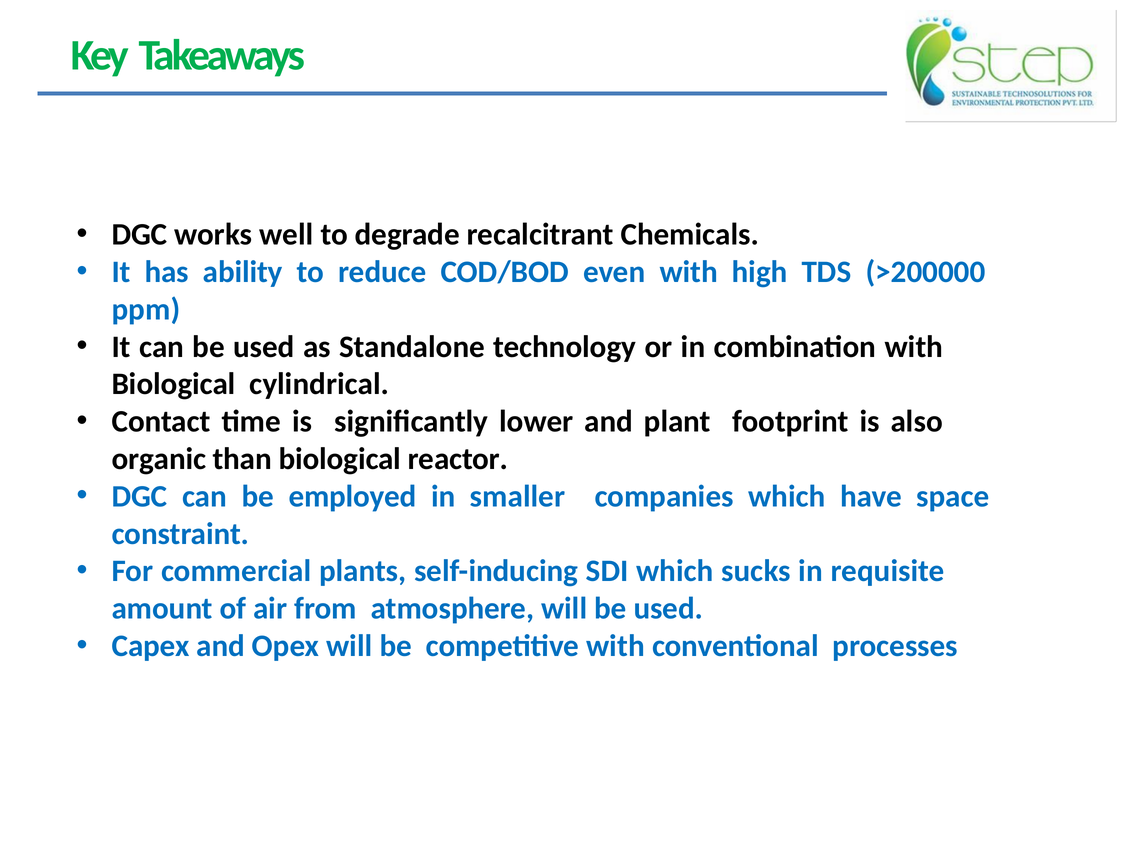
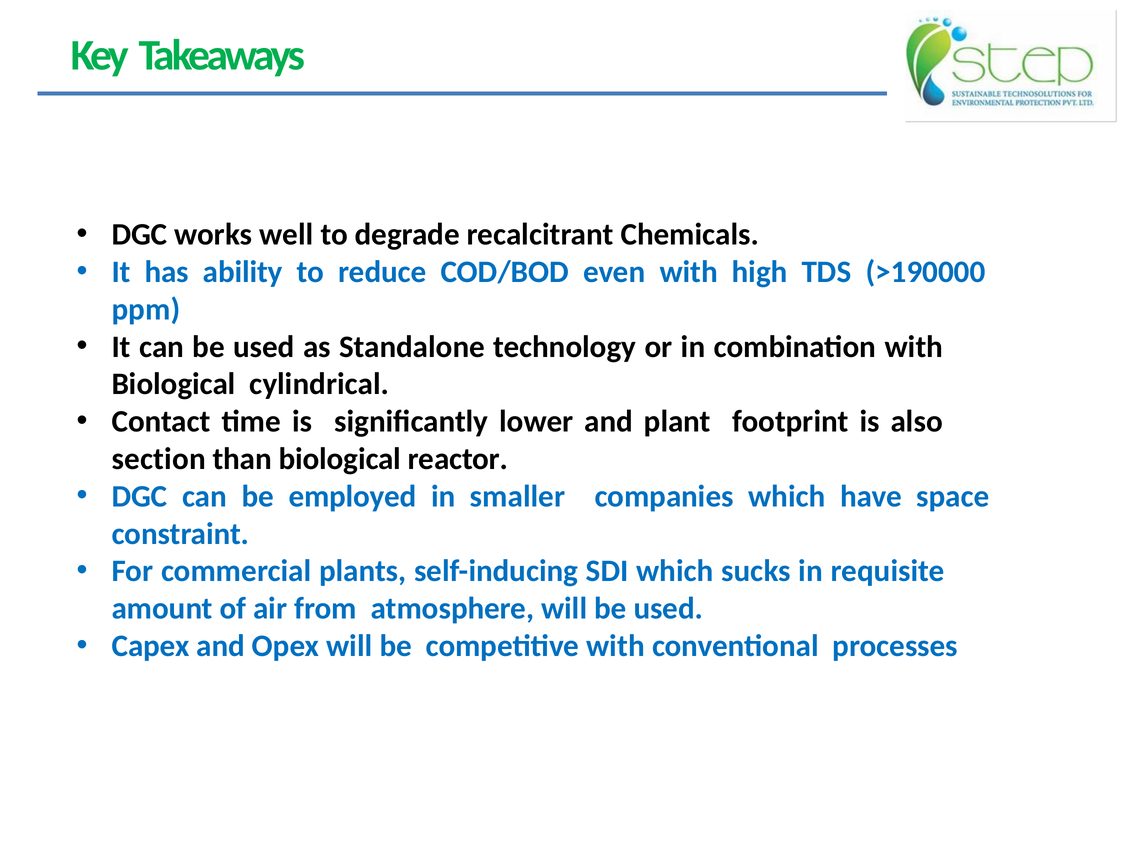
>200000: >200000 -> >190000 (926, 272)
organic: organic -> section (159, 459)
